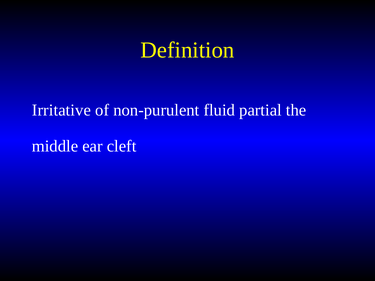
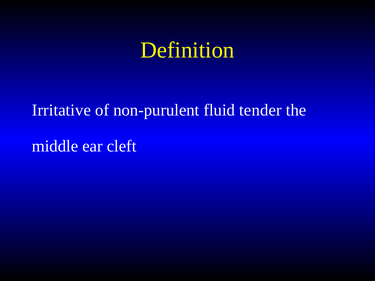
partial: partial -> tender (260, 110)
